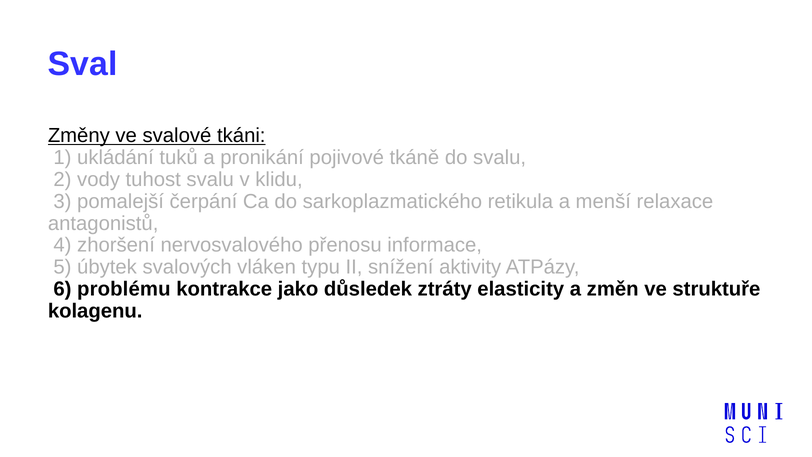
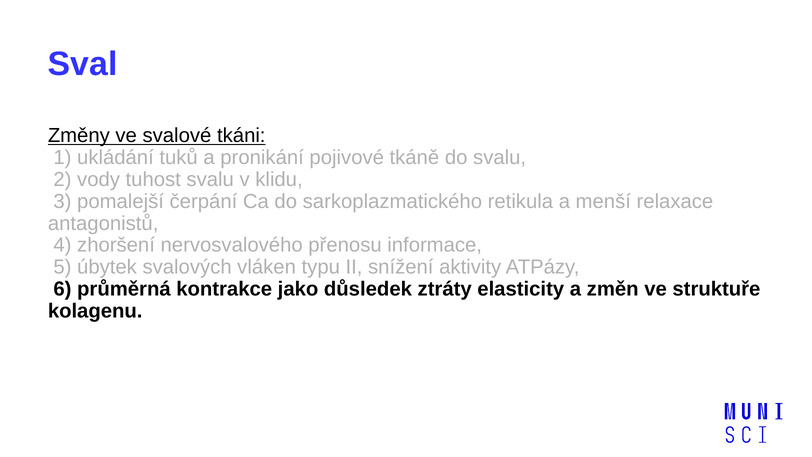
problému: problému -> průměrná (124, 289)
